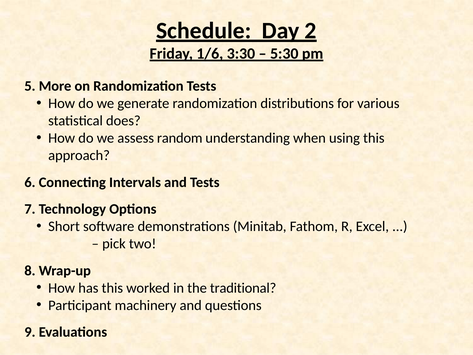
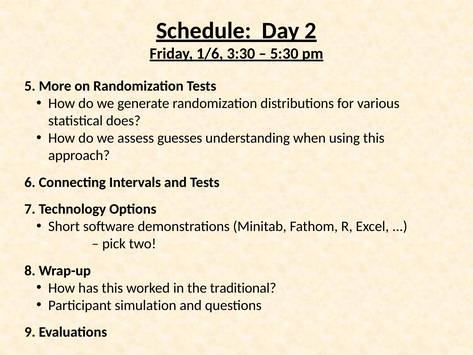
random: random -> guesses (180, 138)
machinery: machinery -> simulation (146, 305)
